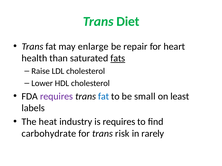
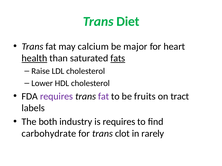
enlarge: enlarge -> calcium (93, 47)
repair: repair -> major (135, 47)
health underline: none -> present (34, 58)
fat colour: blue -> purple (104, 97)
small: small -> fruits (145, 97)
least: least -> tract (180, 97)
heat: heat -> both (48, 122)
risk: risk -> clot (122, 134)
